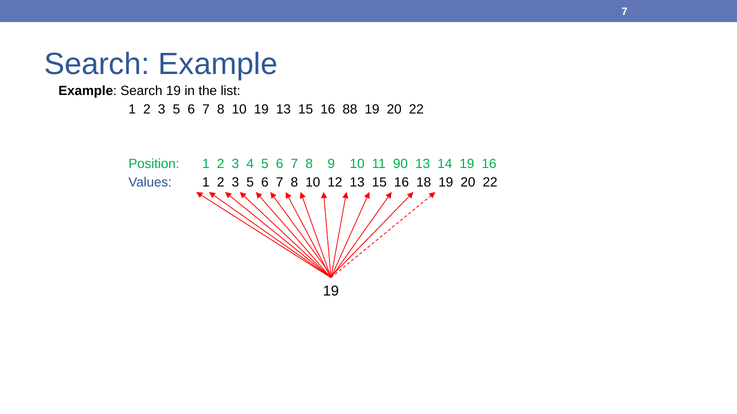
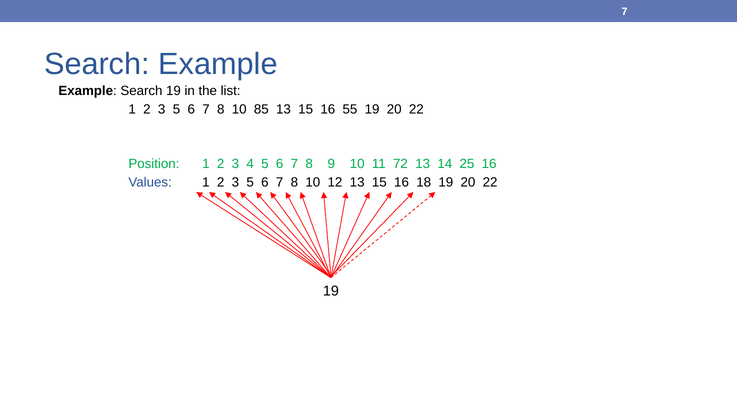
10 19: 19 -> 85 (261, 109)
88: 88 -> 55 (350, 109)
90: 90 -> 72 (400, 164)
14 19: 19 -> 25 (467, 164)
